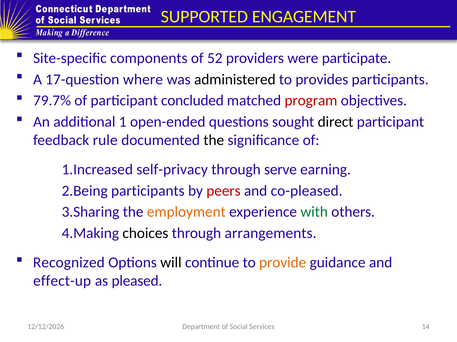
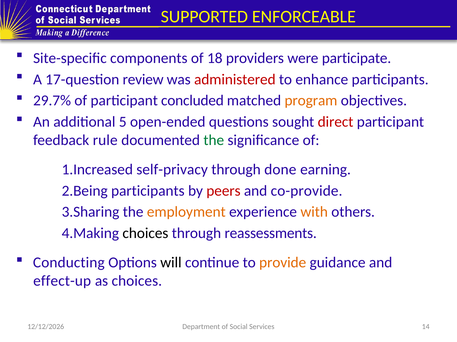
ENGAGEMENT: ENGAGEMENT -> ENFORCEABLE (304, 17)
52: 52 -> 18 (215, 58)
where: where -> review (143, 80)
administered colour: black -> red (235, 80)
provides: provides -> enhance (322, 80)
79.7%: 79.7% -> 29.7% (52, 101)
program colour: red -> orange (311, 101)
1: 1 -> 5 (123, 122)
direct colour: black -> red (336, 122)
the colour: black -> green (214, 140)
serve: serve -> done (280, 170)
co-pleased: co-pleased -> co-provide (307, 191)
with colour: green -> orange (314, 212)
arrangements: arrangements -> reassessments (271, 234)
Recognized: Recognized -> Conducting (69, 263)
as pleased: pleased -> choices (137, 281)
